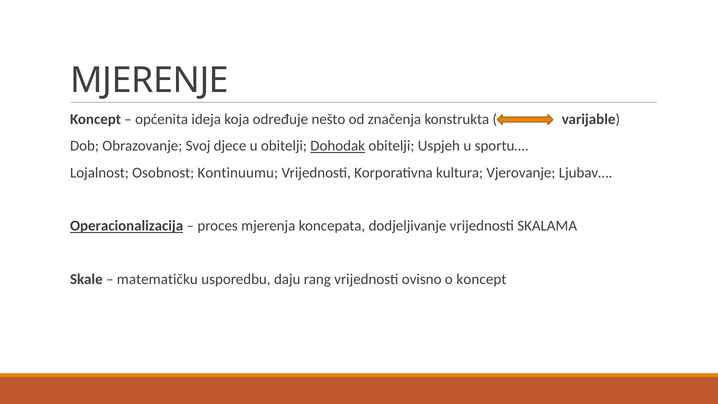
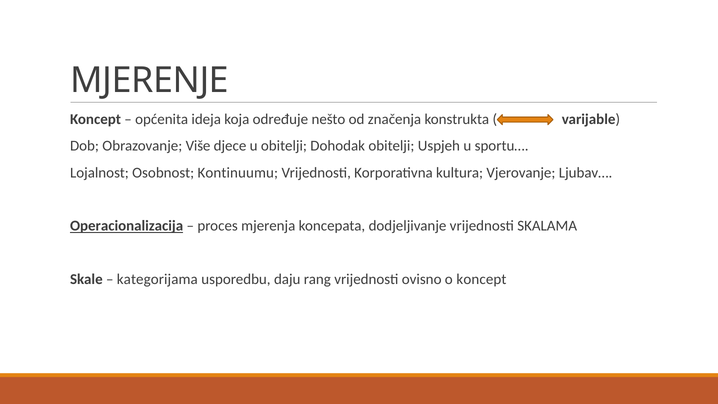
Svoj: Svoj -> Više (198, 146)
Dohodak underline: present -> none (338, 146)
matematičku: matematičku -> kategorijama (157, 279)
